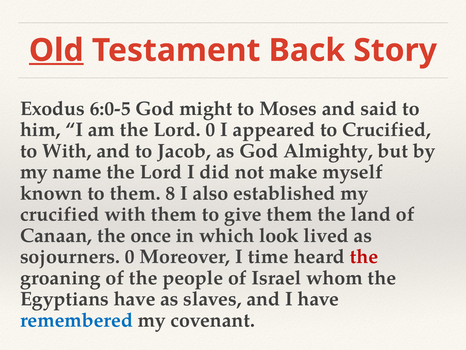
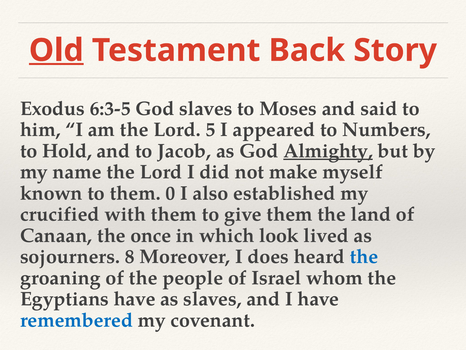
6:0-5: 6:0-5 -> 6:3-5 (110, 109)
God might: might -> slaves (206, 109)
Lord 0: 0 -> 5 (210, 130)
to Crucified: Crucified -> Numbers (387, 130)
to With: With -> Hold (67, 151)
Almighty underline: none -> present (328, 151)
8: 8 -> 0 (170, 193)
sojourners 0: 0 -> 8 (130, 256)
time: time -> does (268, 256)
the colour: red -> blue (364, 256)
